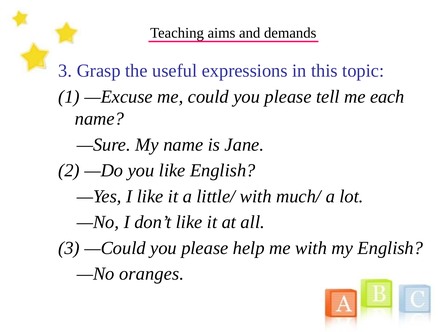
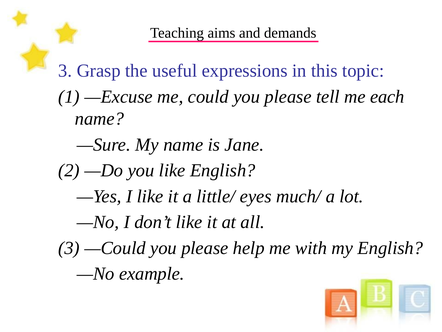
little/ with: with -> eyes (256, 196)
oranges: oranges -> example (152, 273)
